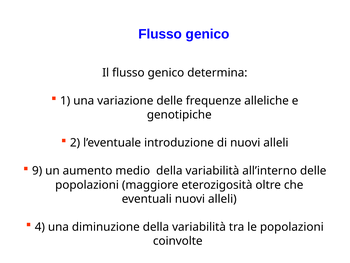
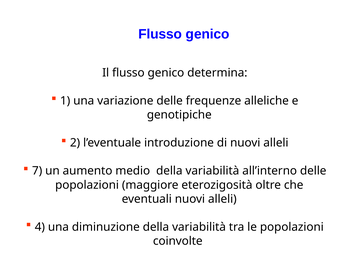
9: 9 -> 7 (37, 171)
